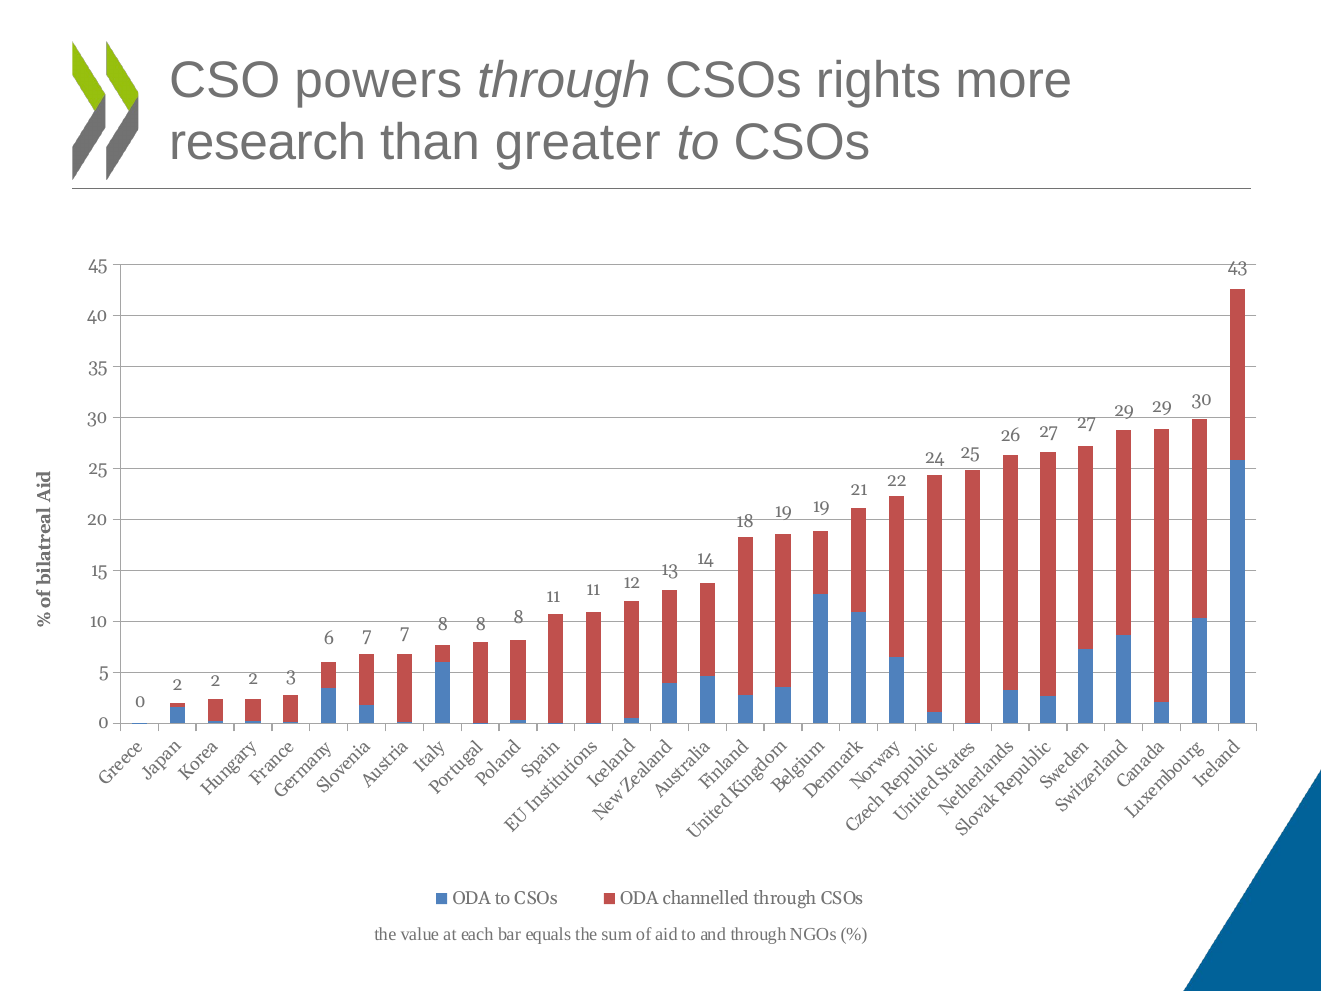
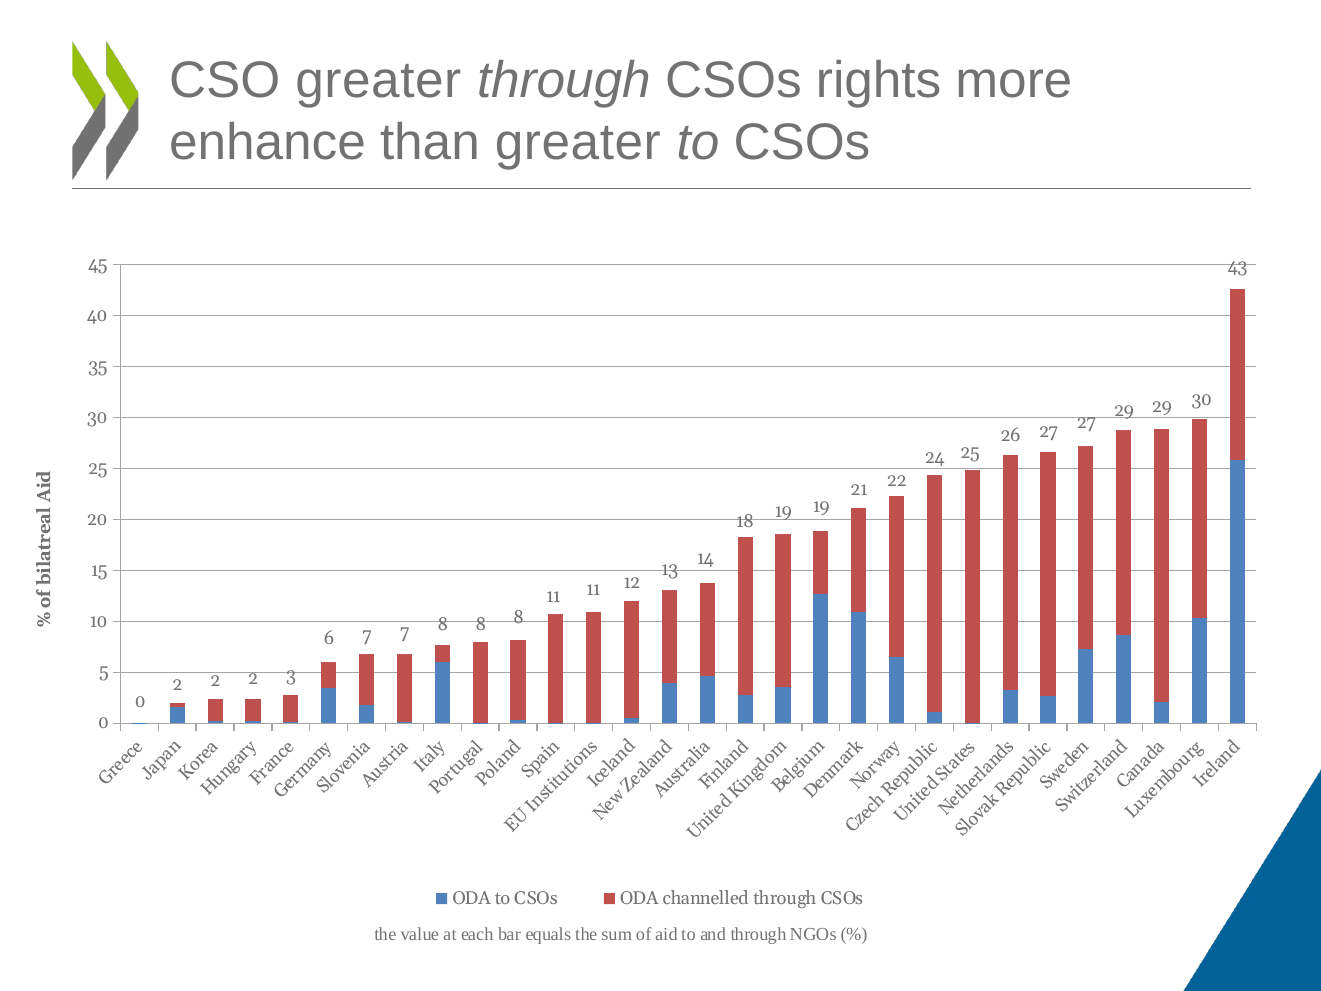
CSO powers: powers -> greater (378, 81)
research: research -> enhance (268, 143)
